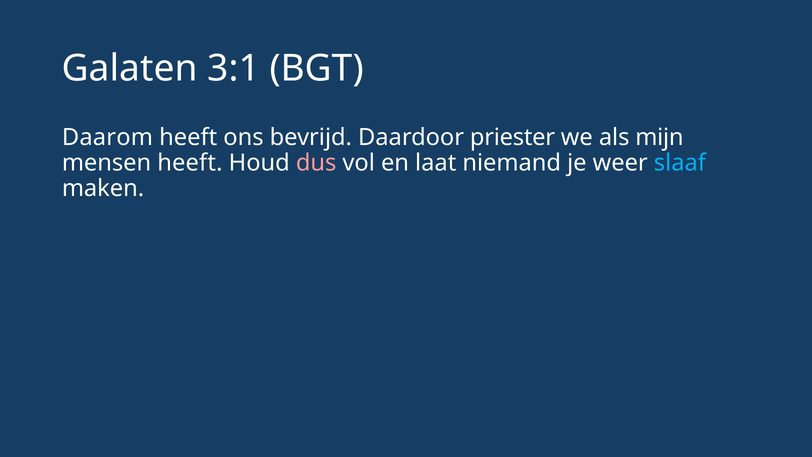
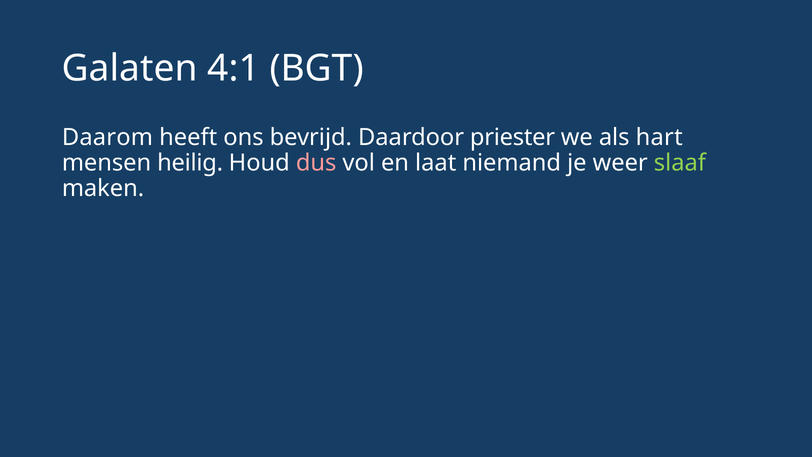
3:1: 3:1 -> 4:1 (234, 68)
mijn: mijn -> hart (659, 137)
mensen heeft: heeft -> heilig (190, 163)
slaaf colour: light blue -> light green (680, 163)
